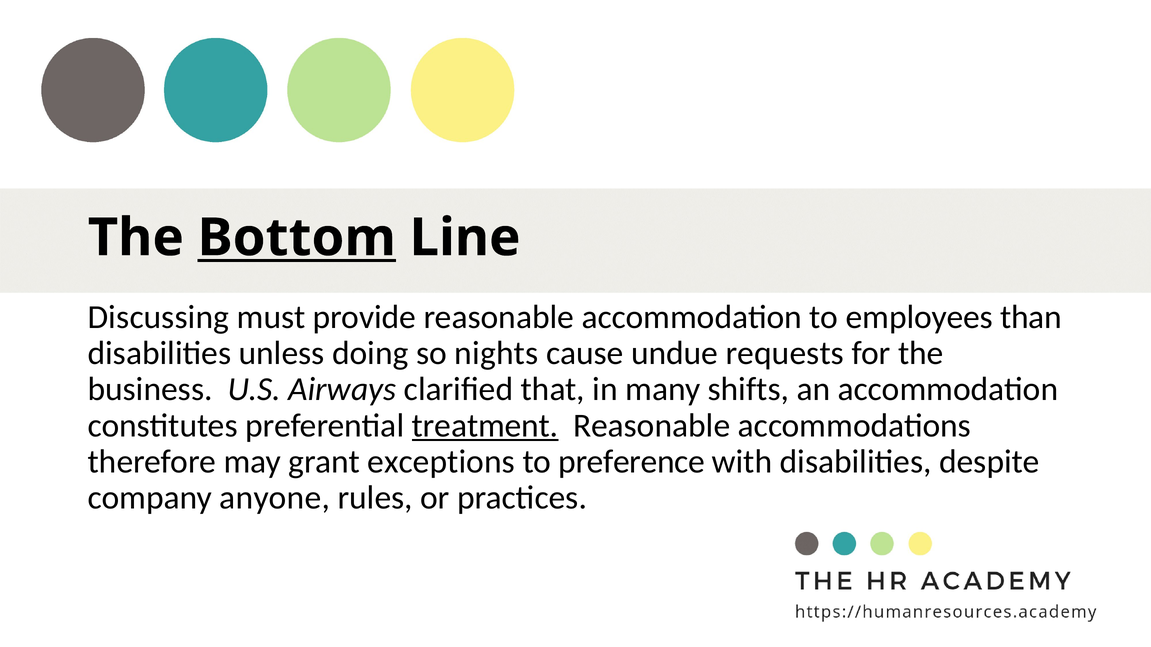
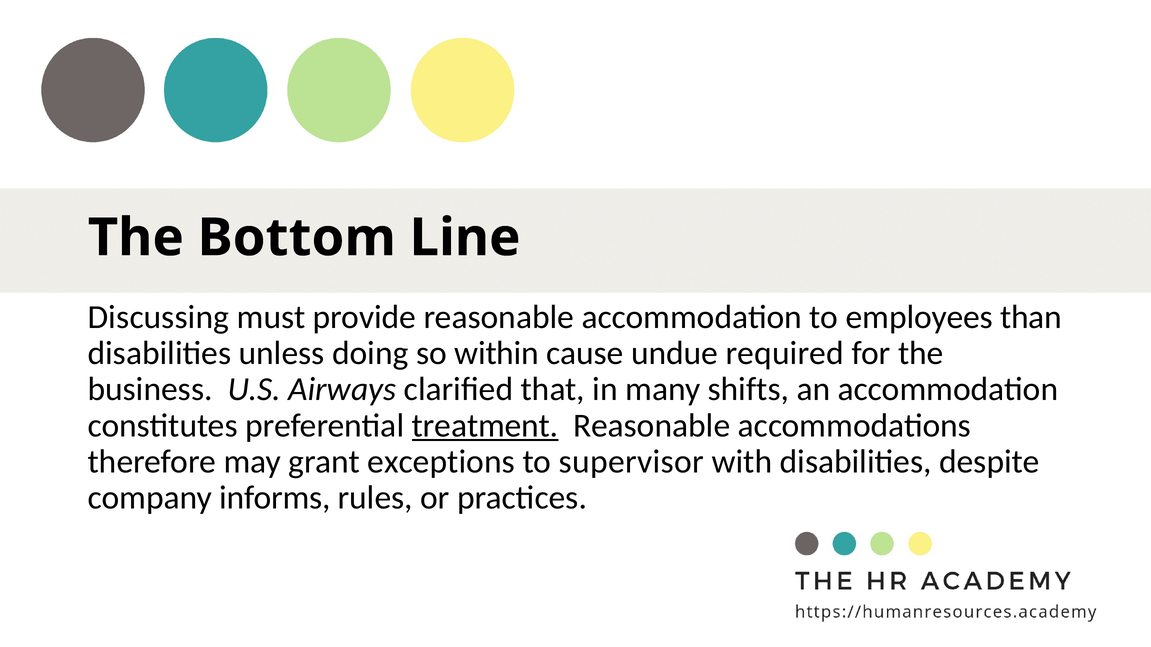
Bottom underline: present -> none (297, 238)
nights: nights -> within (497, 353)
requests: requests -> required (785, 353)
preference: preference -> supervisor (631, 462)
anyone: anyone -> informs (275, 498)
